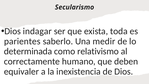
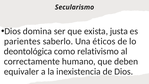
indagar: indagar -> domina (37, 31)
toda: toda -> justa (119, 31)
medir: medir -> éticos (104, 41)
determinada: determinada -> deontológica (28, 51)
